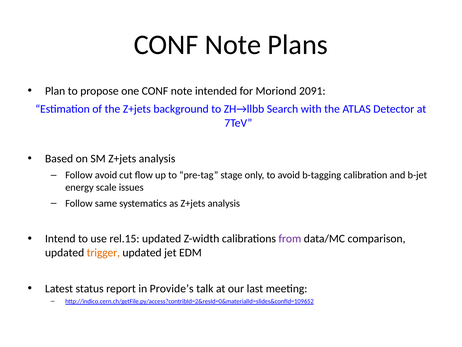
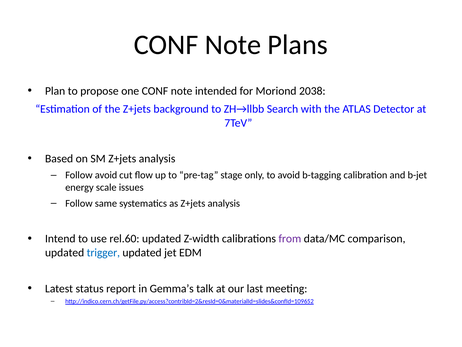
2091: 2091 -> 2038 (312, 91)
rel.15: rel.15 -> rel.60 (124, 238)
trigger colour: orange -> blue (103, 252)
Provide’s: Provide’s -> Gemma’s (172, 288)
